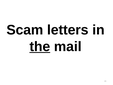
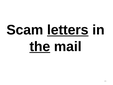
letters underline: none -> present (68, 30)
